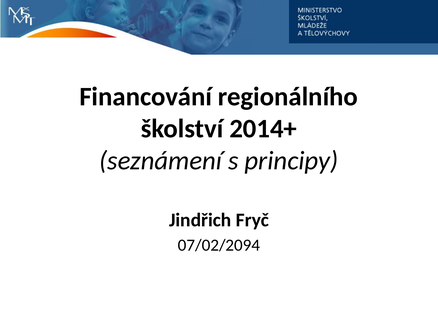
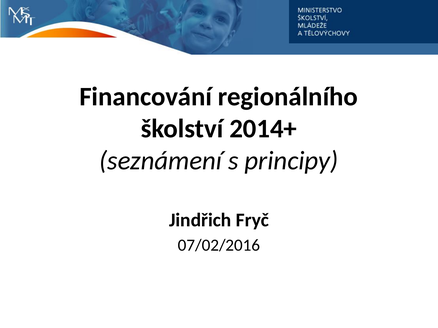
07/02/2094: 07/02/2094 -> 07/02/2016 (219, 246)
